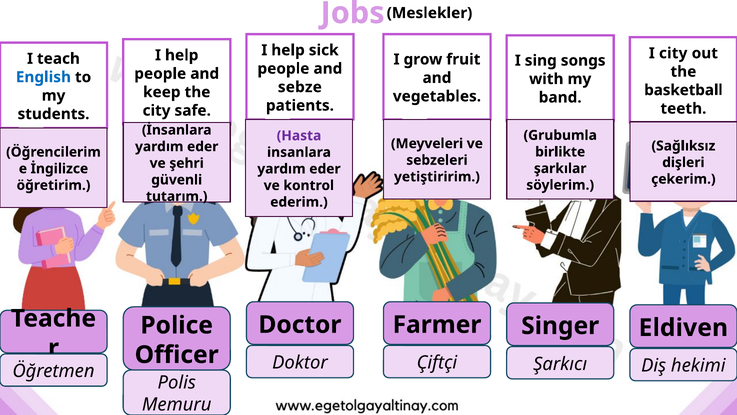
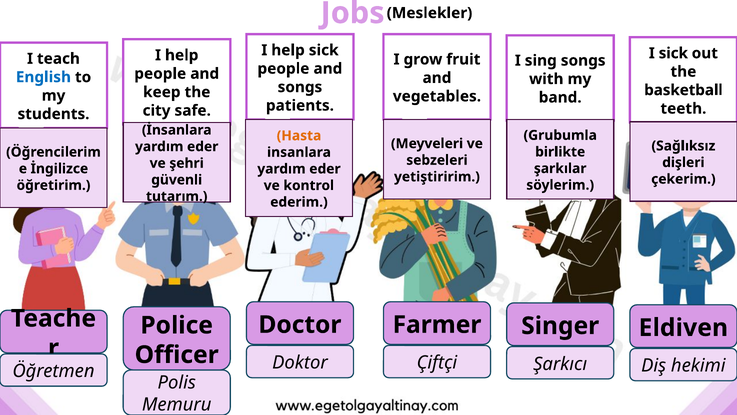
I city: city -> sick (673, 53)
sebze: sebze -> songs (300, 87)
Hasta colour: purple -> orange (299, 136)
